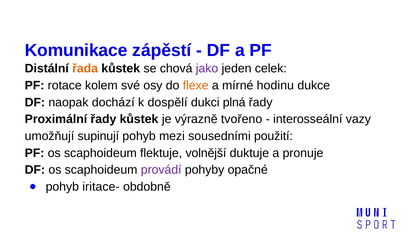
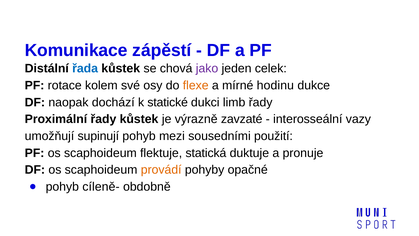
řada colour: orange -> blue (85, 69)
dospělí: dospělí -> statické (168, 102)
plná: plná -> limb (234, 102)
tvořeno: tvořeno -> zavzaté (242, 119)
volnější: volnější -> statická (206, 153)
provádí colour: purple -> orange (161, 170)
iritace-: iritace- -> cíleně- (101, 187)
